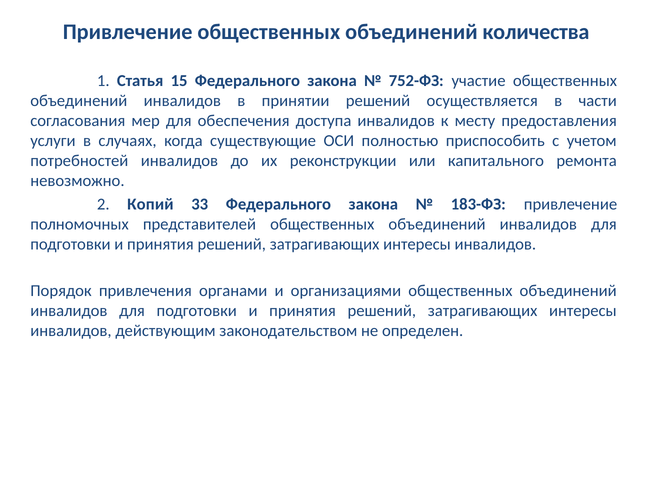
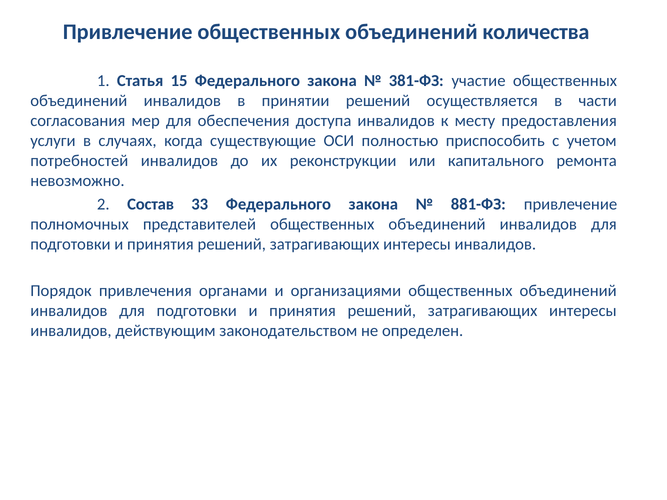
752-ФЗ: 752-ФЗ -> 381-ФЗ (416, 81)
Копий: Копий -> Состав (151, 204)
183-ФЗ: 183-ФЗ -> 881-ФЗ (478, 204)
